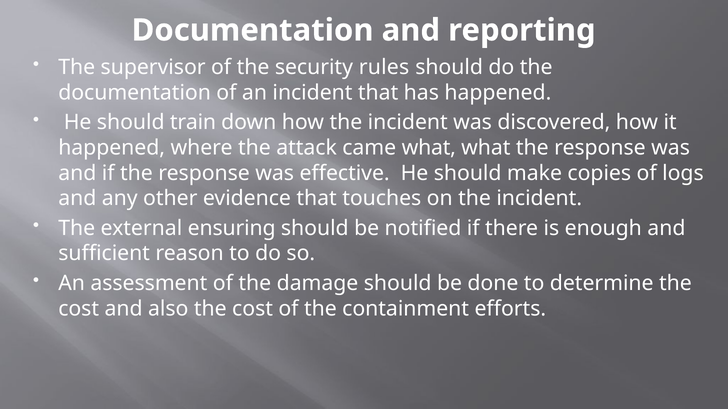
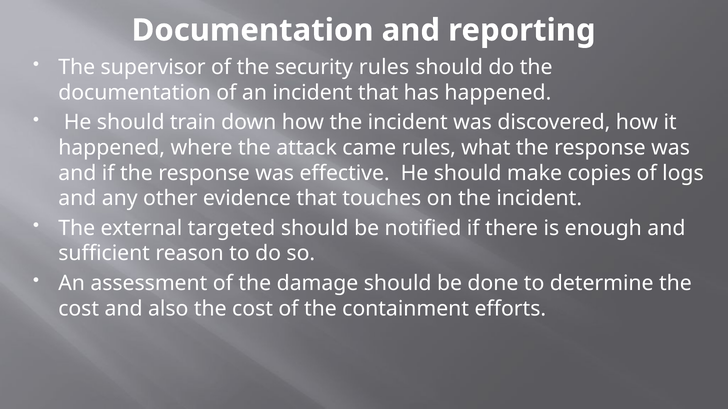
came what: what -> rules (429, 148)
ensuring: ensuring -> targeted (231, 228)
